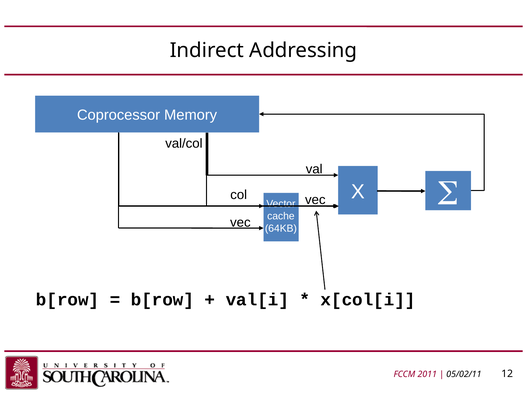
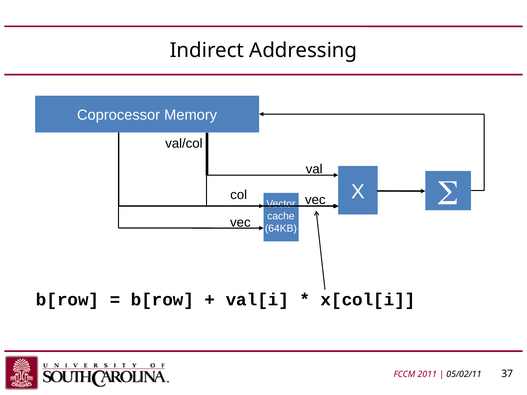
12: 12 -> 37 (507, 374)
